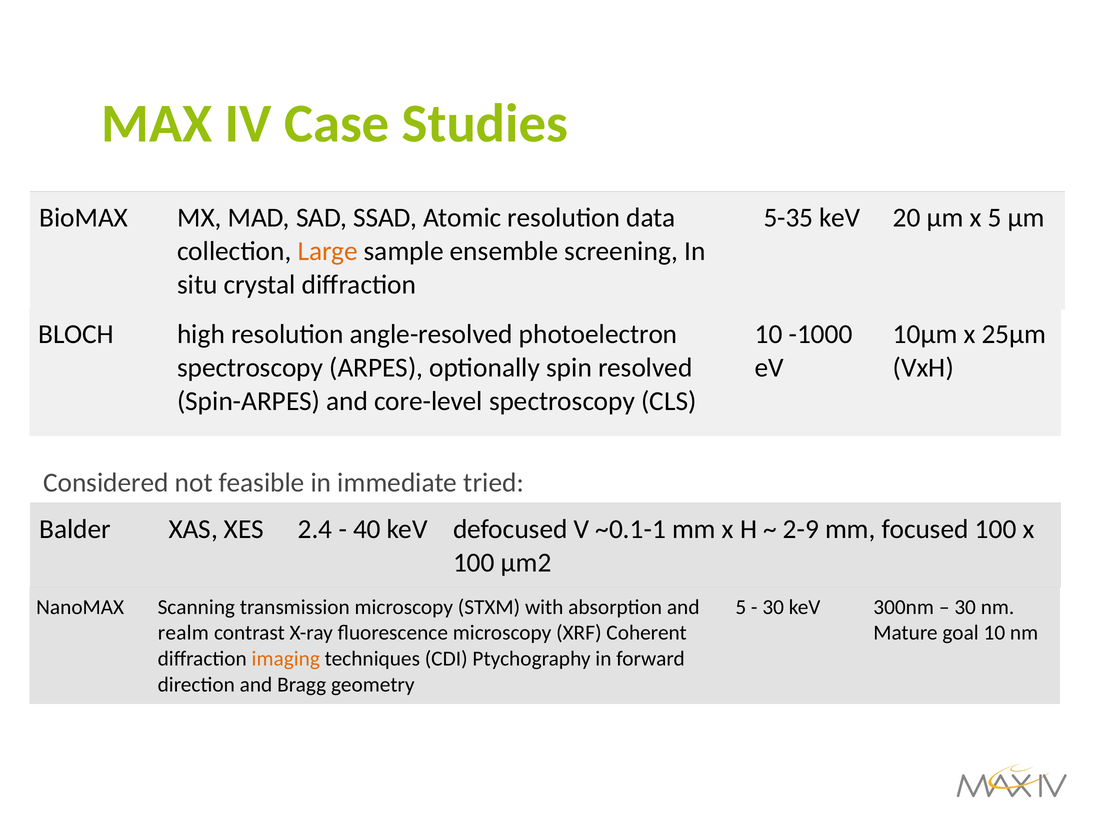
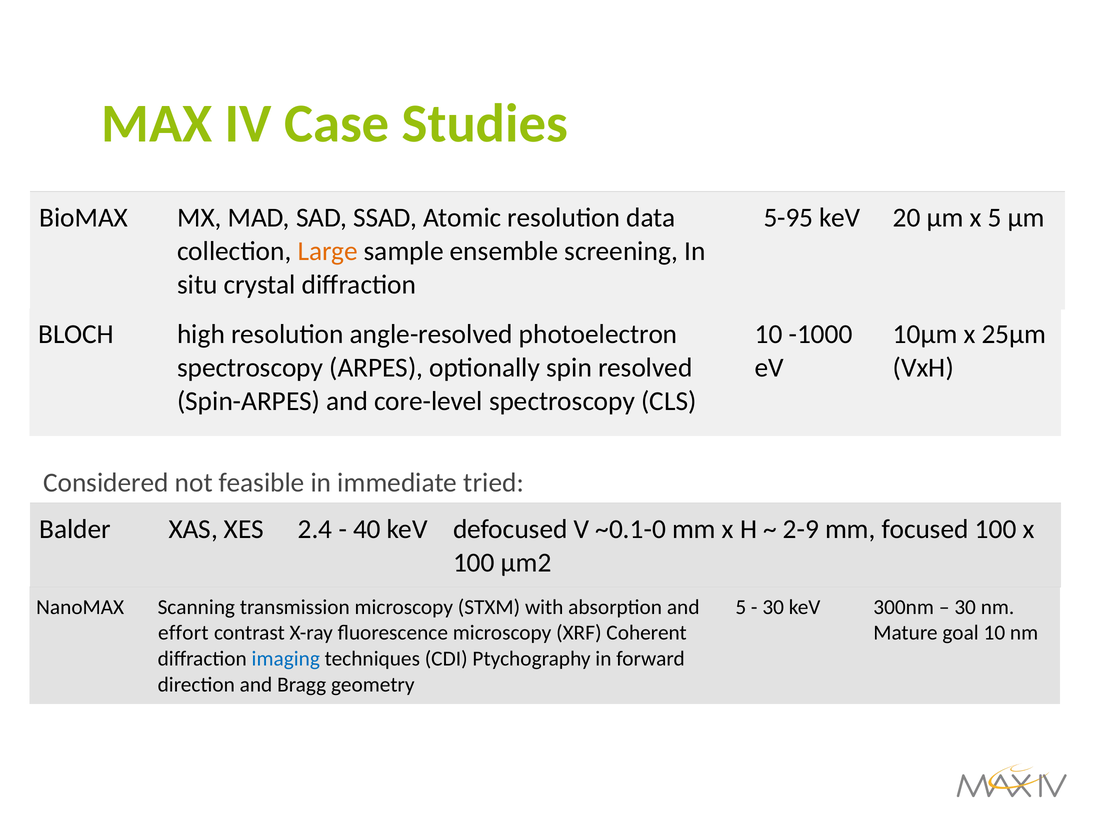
5-35: 5-35 -> 5-95 (788, 218)
~0.1-1: ~0.1-1 -> ~0.1-0 (631, 529)
realm: realm -> effort (183, 633)
imaging colour: orange -> blue (286, 659)
